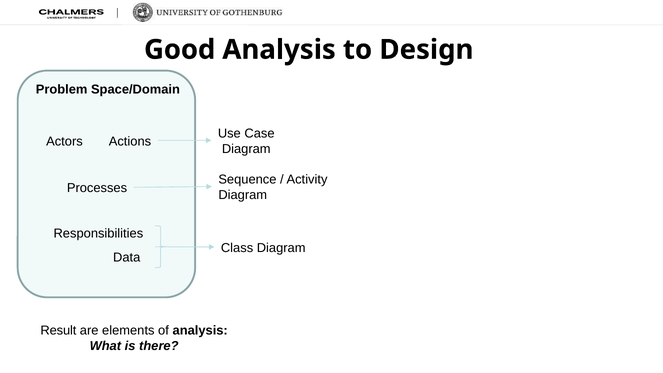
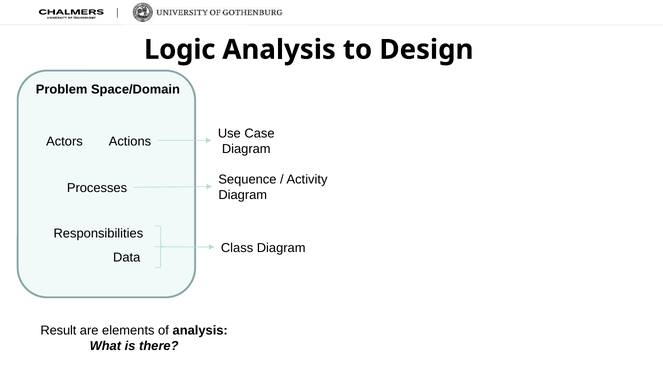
Good: Good -> Logic (180, 50)
